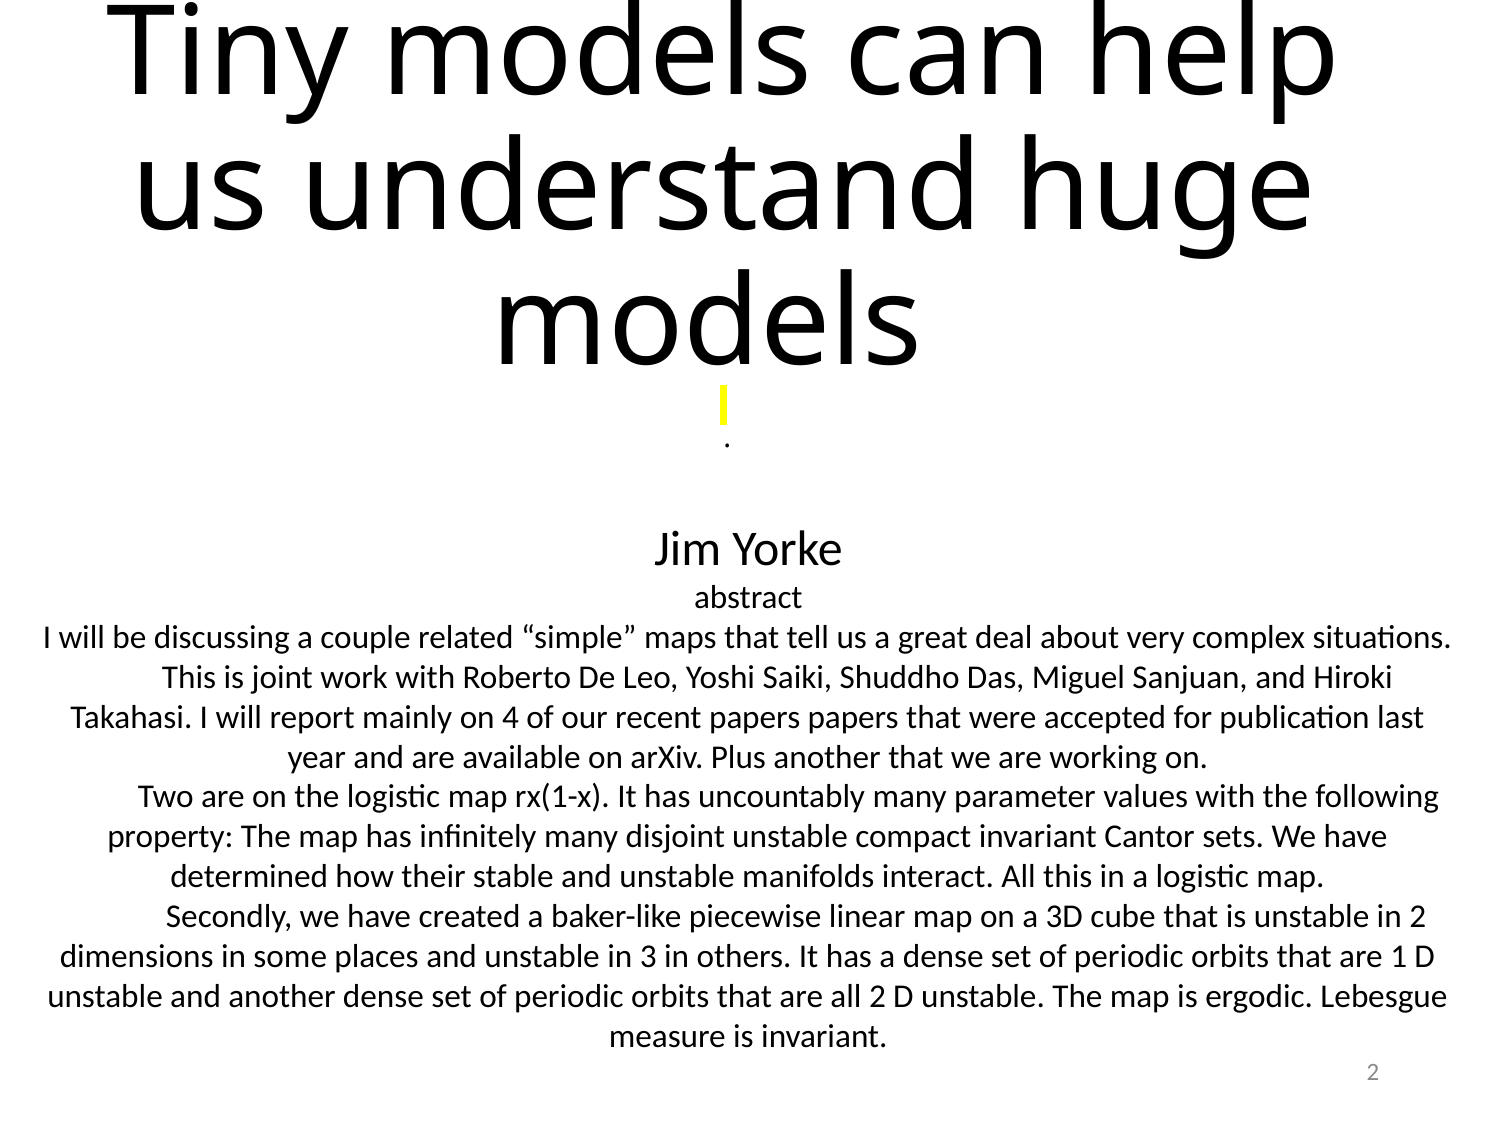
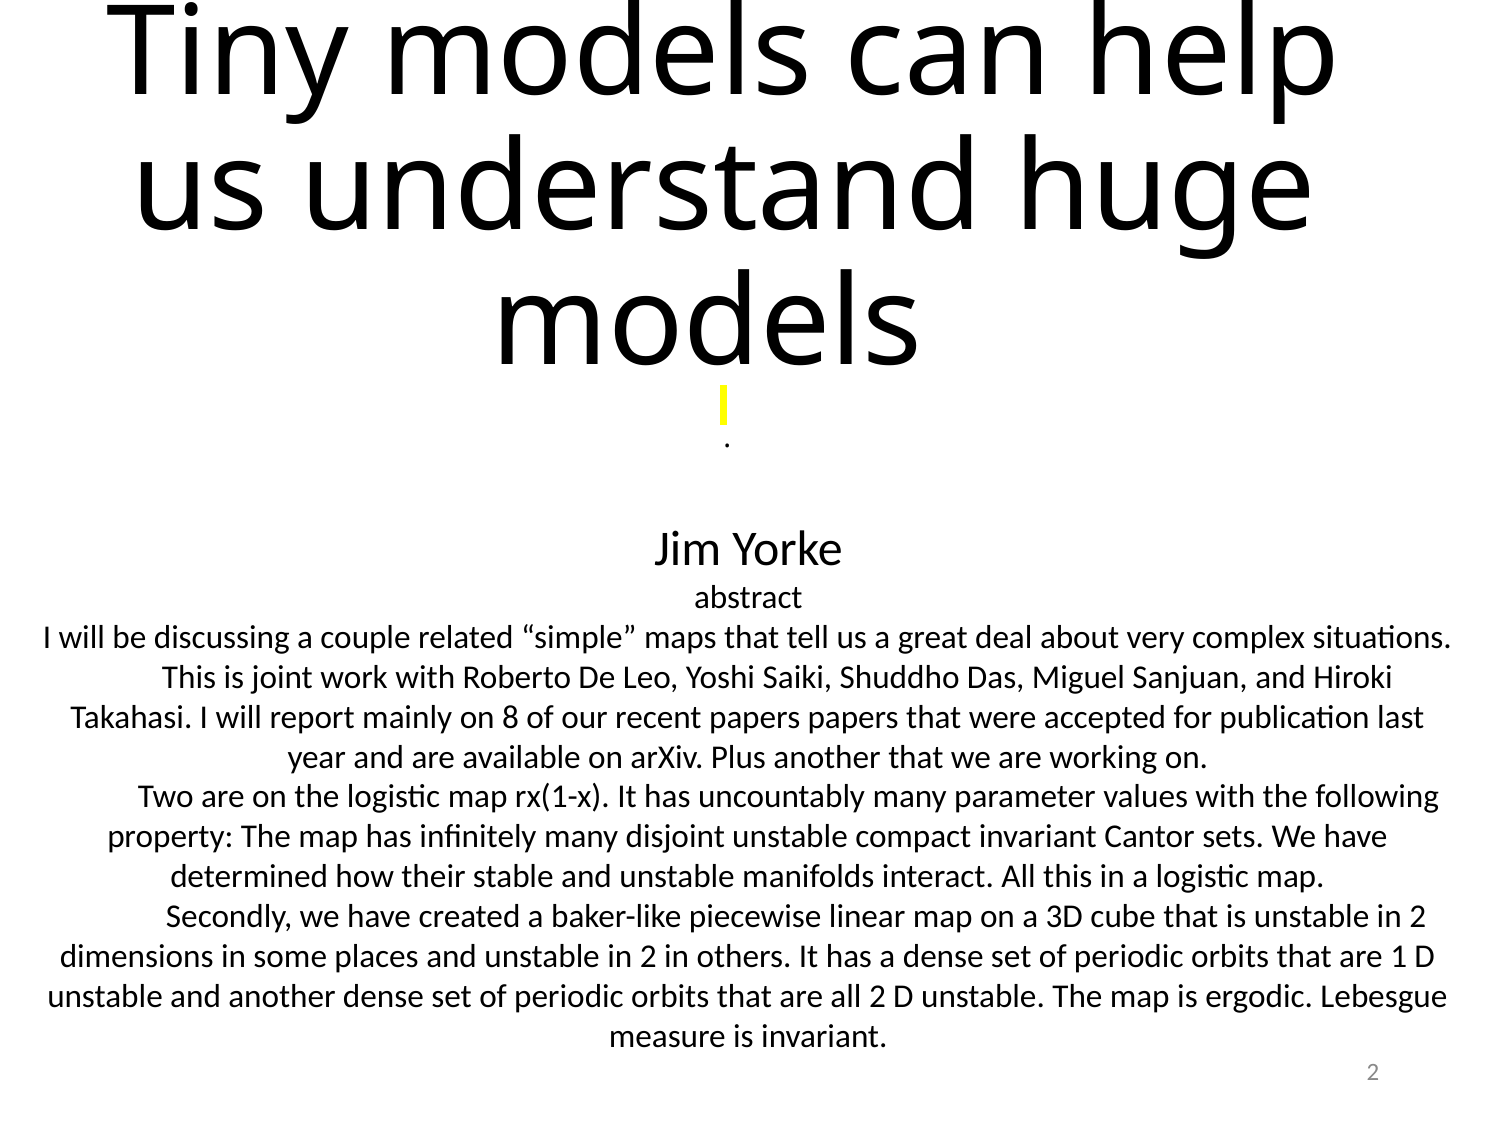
4: 4 -> 8 (510, 717)
and unstable in 3: 3 -> 2 (648, 956)
